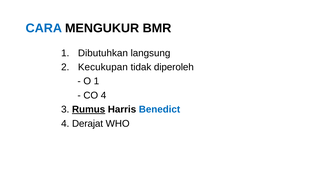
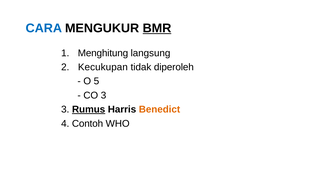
BMR underline: none -> present (157, 28)
Dibutuhkan: Dibutuhkan -> Menghitung (103, 53)
O 1: 1 -> 5 (96, 81)
CO 4: 4 -> 3 (104, 95)
Benedict colour: blue -> orange (160, 109)
Derajat: Derajat -> Contoh (88, 124)
